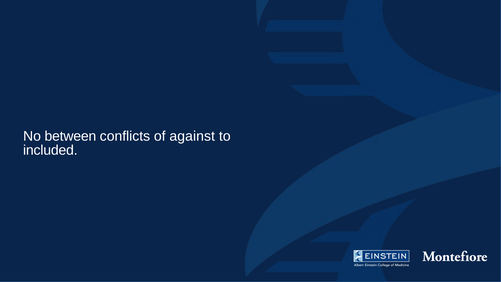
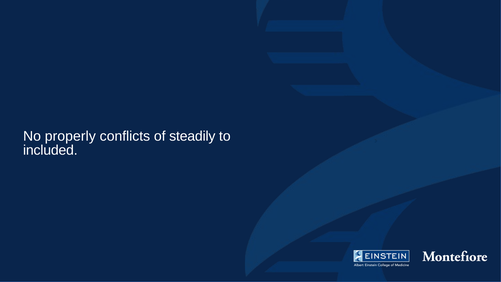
between: between -> properly (70, 136)
against: against -> steadily (192, 136)
